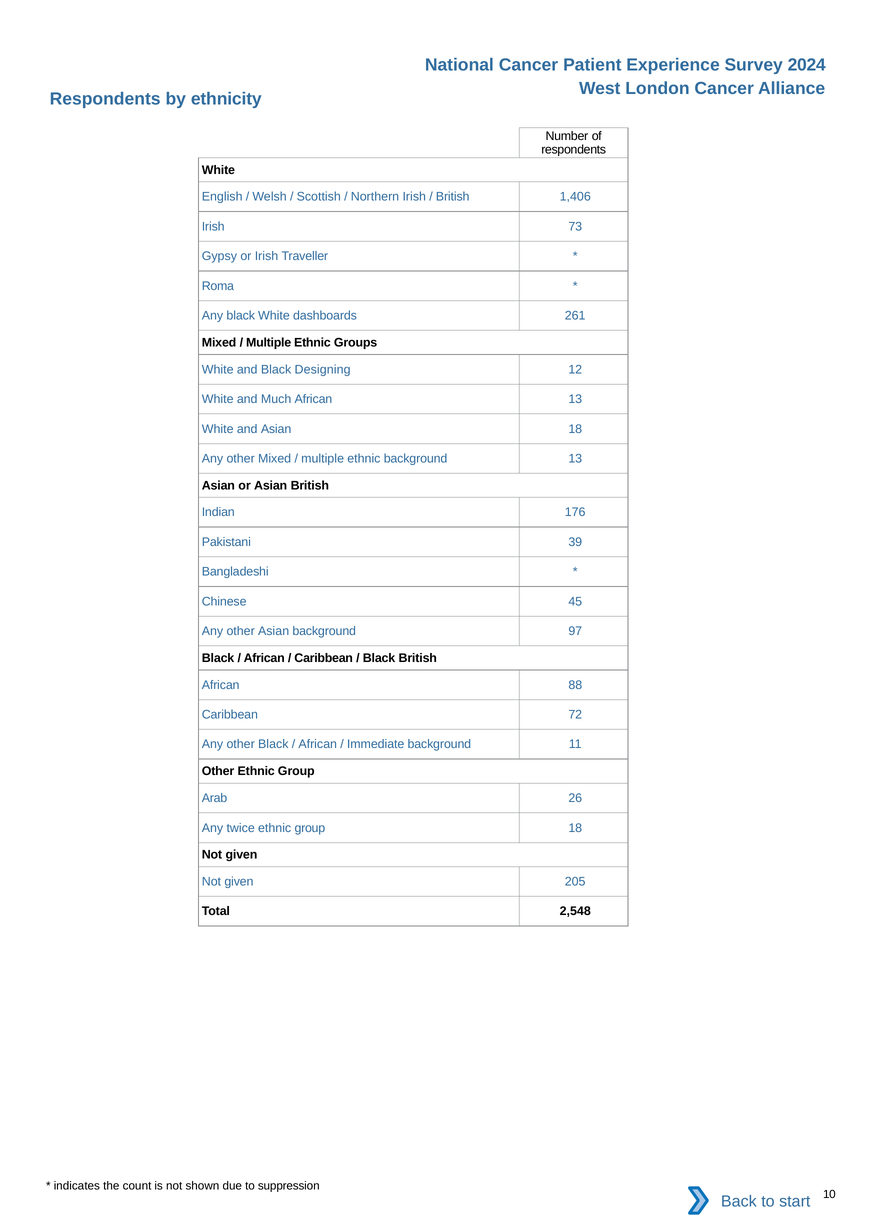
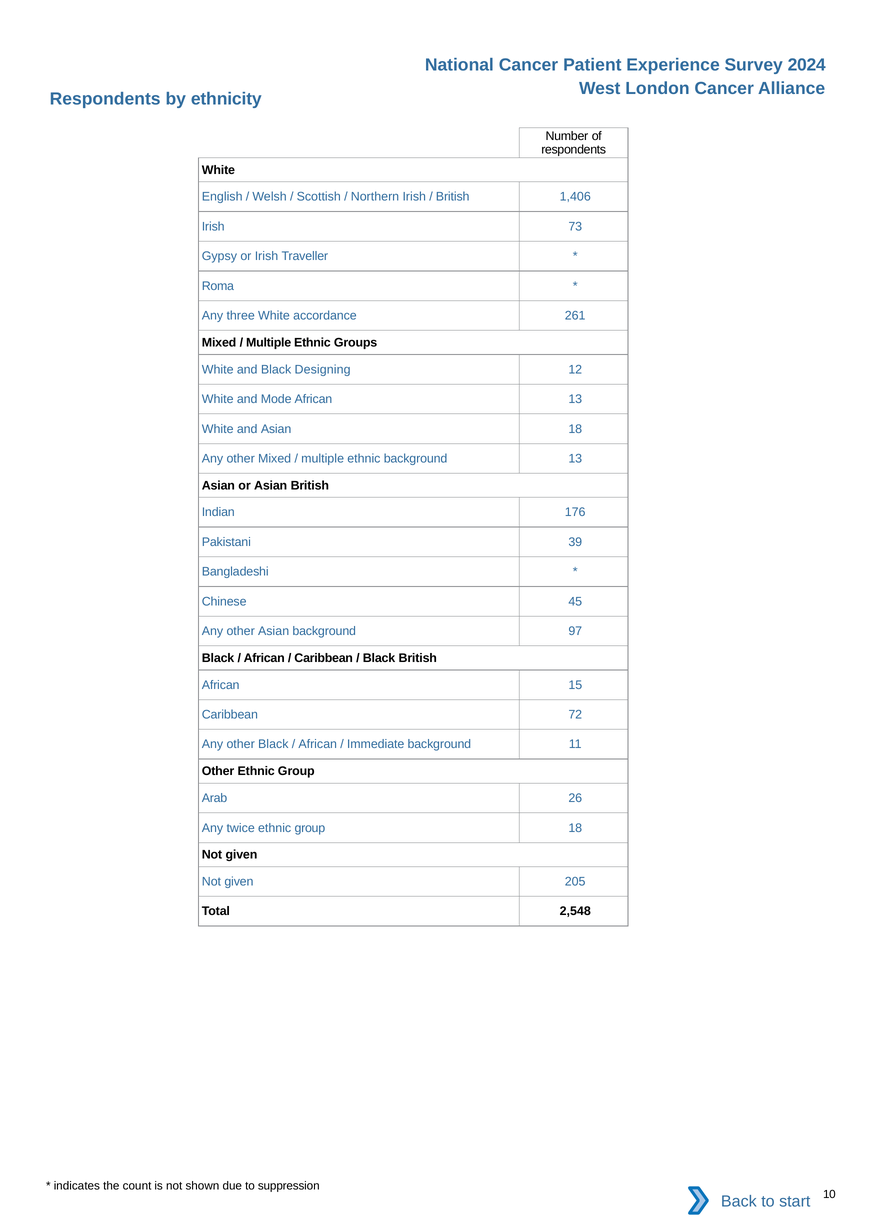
Any black: black -> three (241, 315)
dashboards: dashboards -> accordance (325, 315)
Much: Much -> Mode (276, 399)
88: 88 -> 15 (575, 685)
